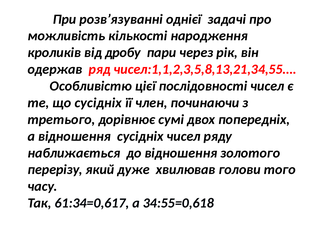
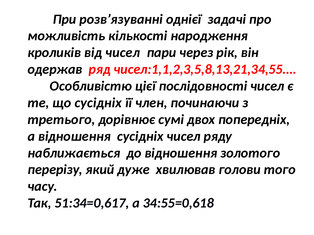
від дробу: дробу -> чисел (123, 53)
61:34=0,617: 61:34=0,617 -> 51:34=0,617 (92, 203)
